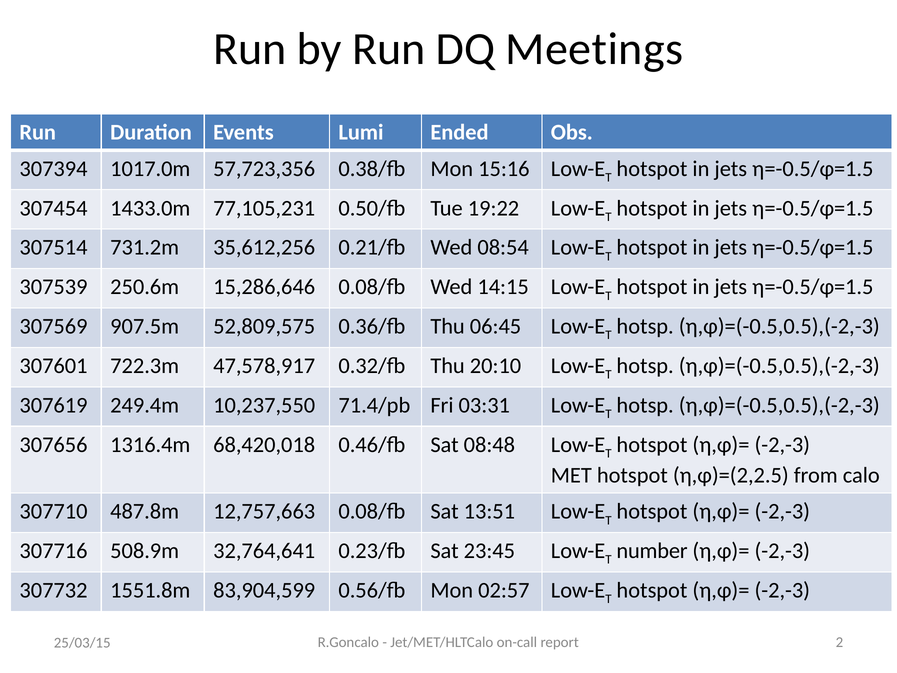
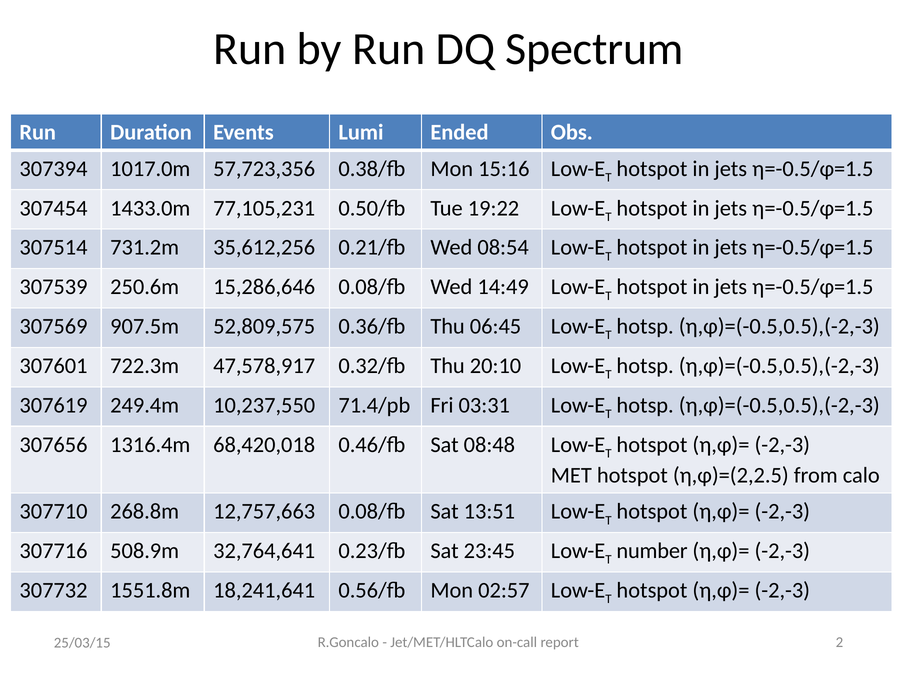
Meetings: Meetings -> Spectrum (595, 49)
14:15: 14:15 -> 14:49 (503, 287)
487.8m: 487.8m -> 268.8m (145, 511)
83,904,599: 83,904,599 -> 18,241,641 (264, 590)
